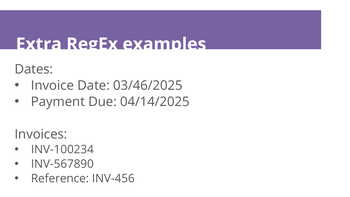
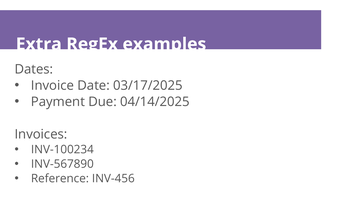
03/46/2025: 03/46/2025 -> 03/17/2025 (148, 86)
